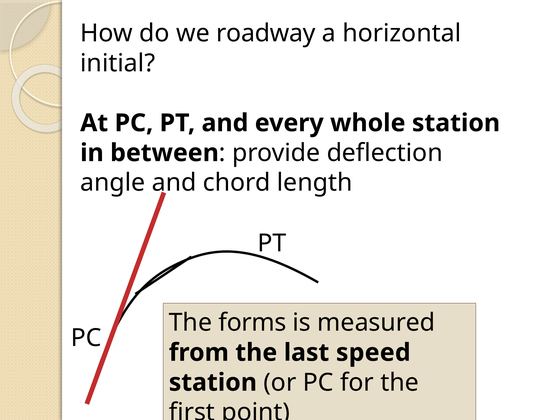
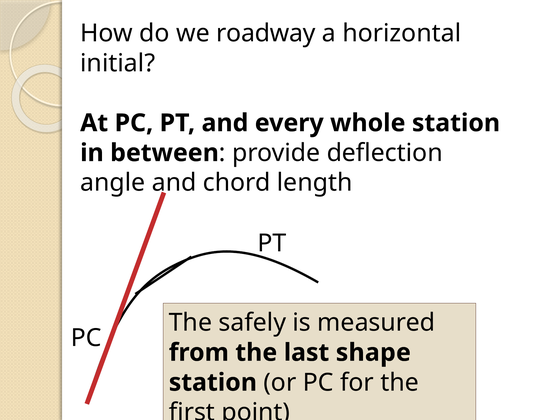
forms: forms -> safely (252, 323)
speed: speed -> shape (373, 353)
